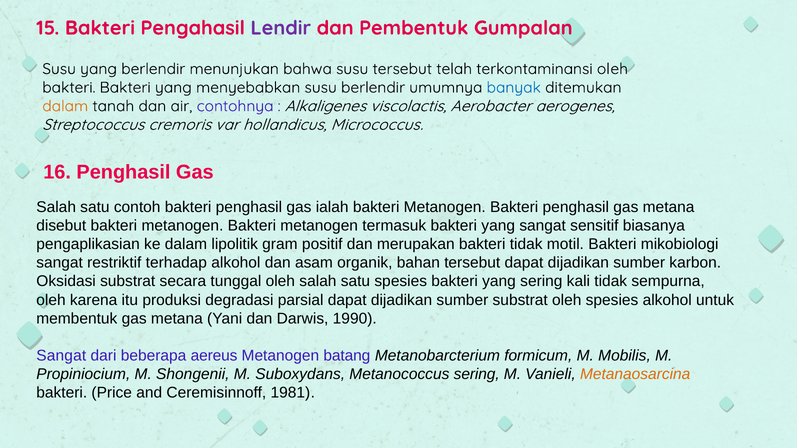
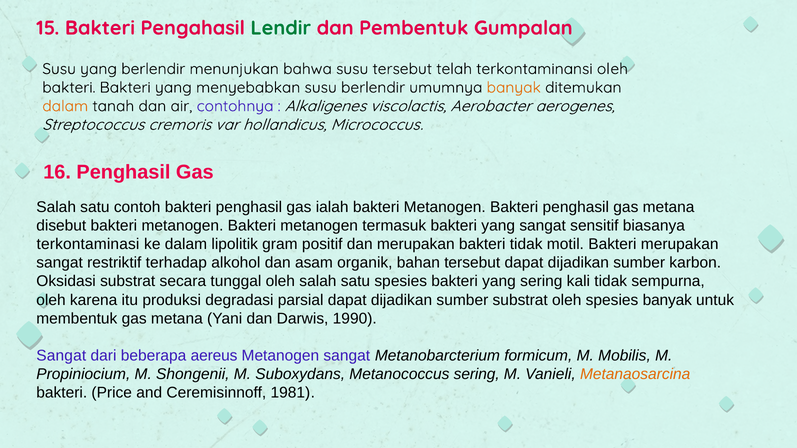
Lendir colour: purple -> green (281, 28)
banyak colour: blue -> orange (514, 88)
pengaplikasian: pengaplikasian -> terkontaminasi (88, 244)
Bakteri mikobiologi: mikobiologi -> merupakan (680, 244)
spesies alkohol: alkohol -> banyak (667, 300)
Metanogen batang: batang -> sangat (347, 356)
